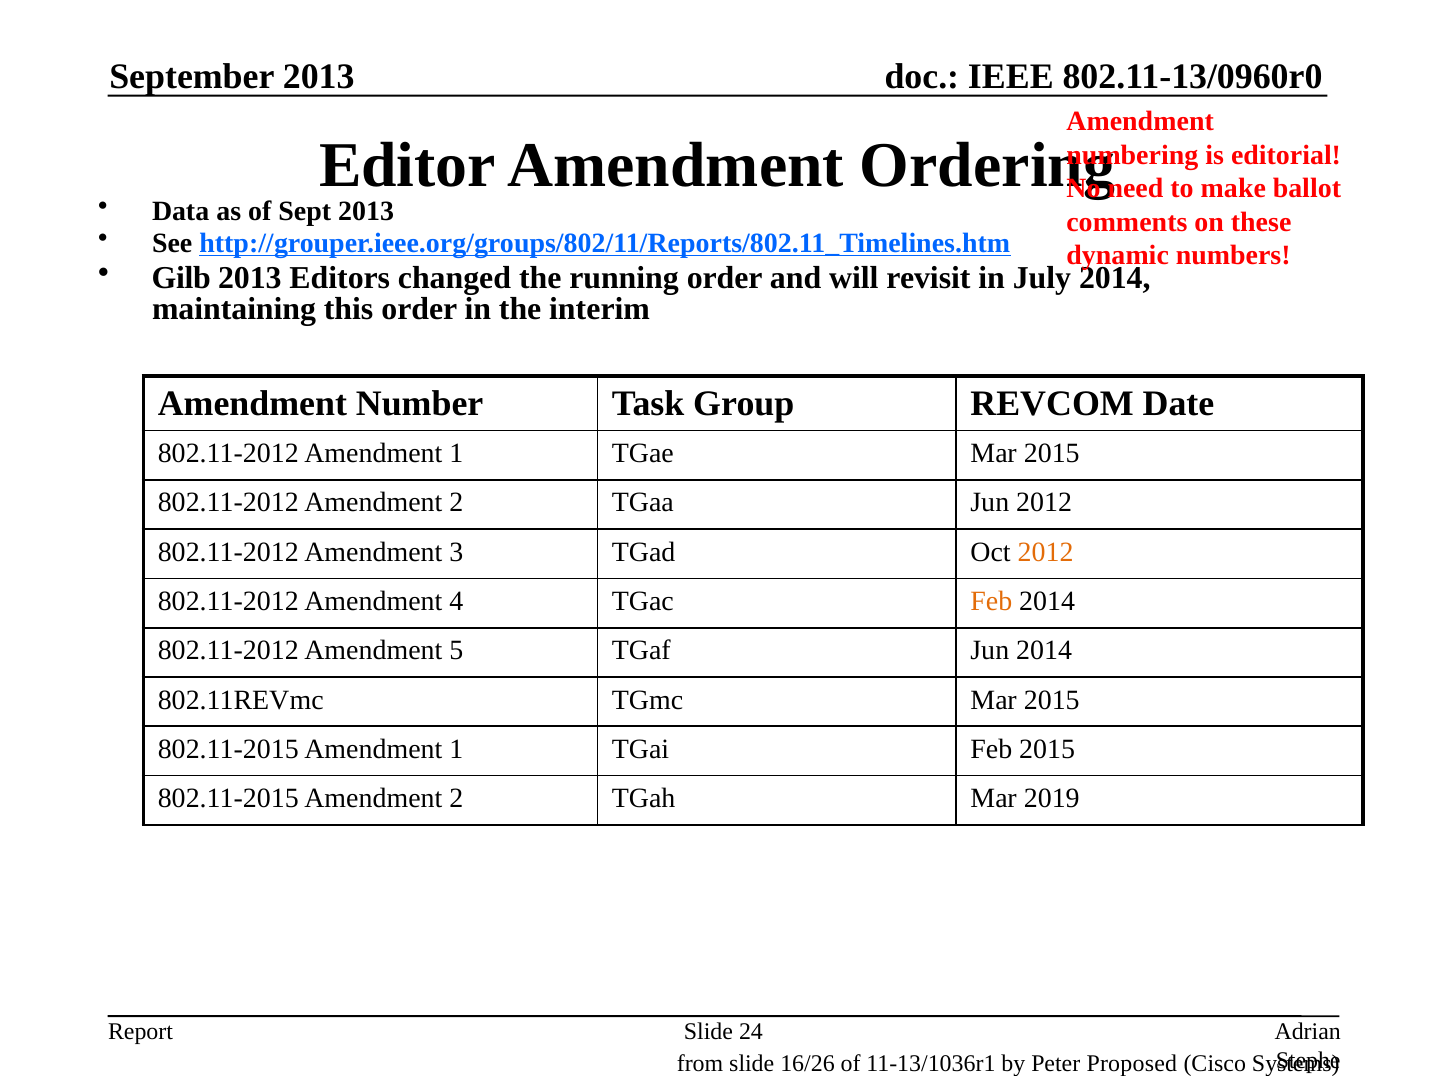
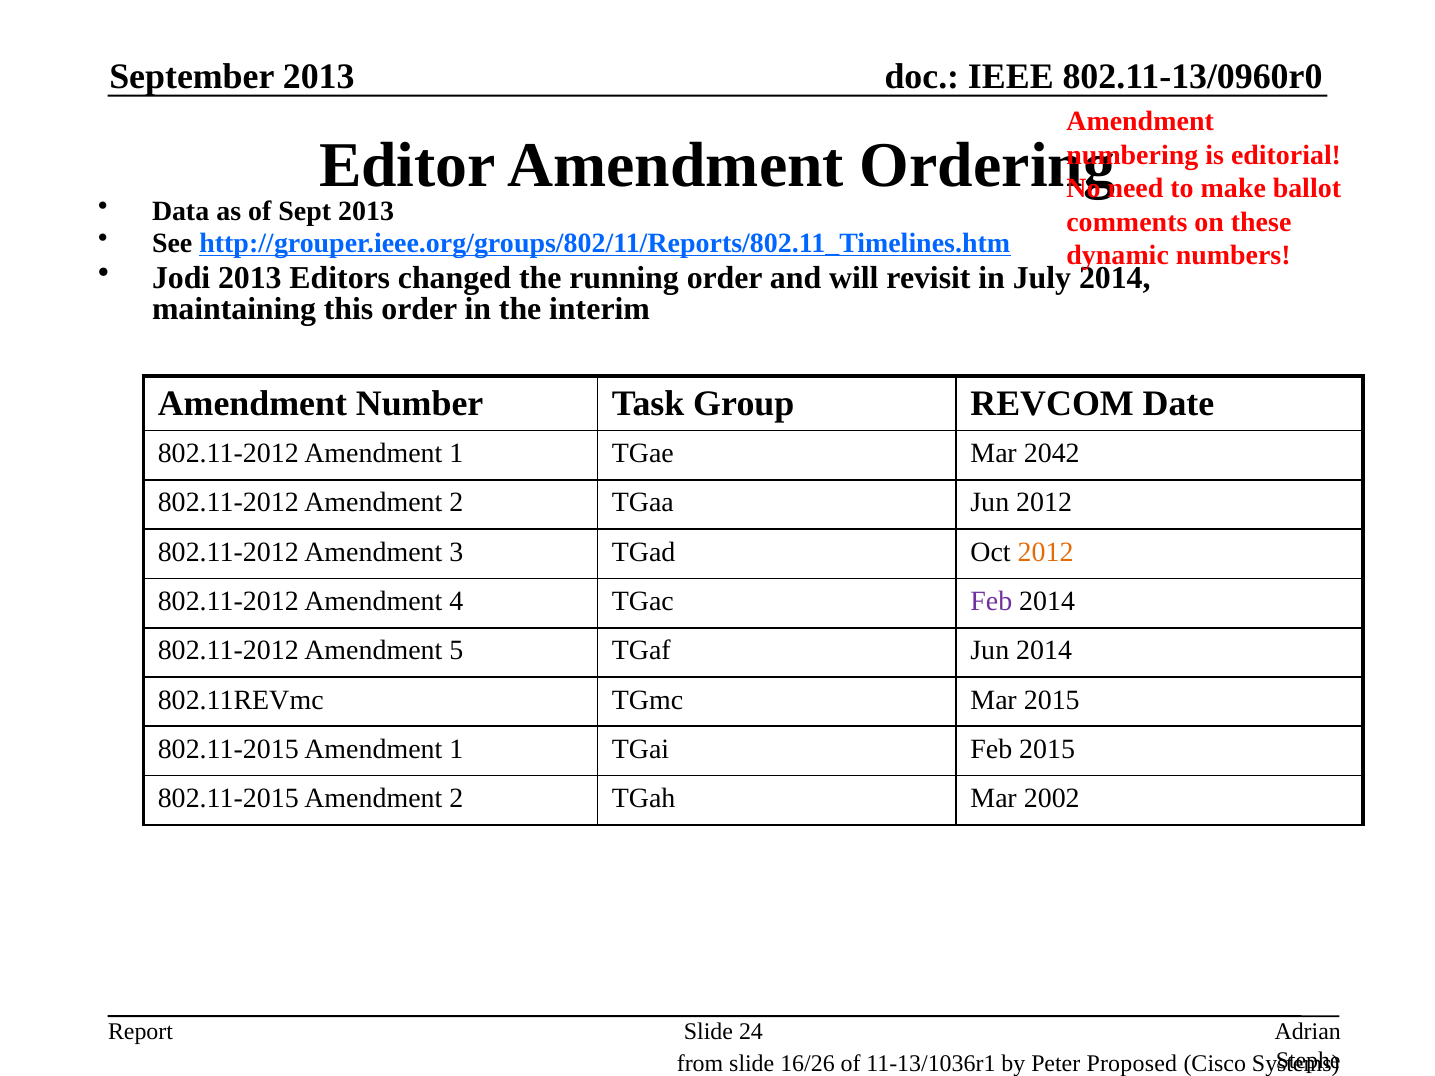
Gilb: Gilb -> Jodi (181, 278)
TGae Mar 2015: 2015 -> 2042 (1052, 453)
Feb colour: orange -> purple (991, 601)
2019: 2019 -> 2002 (1052, 799)
